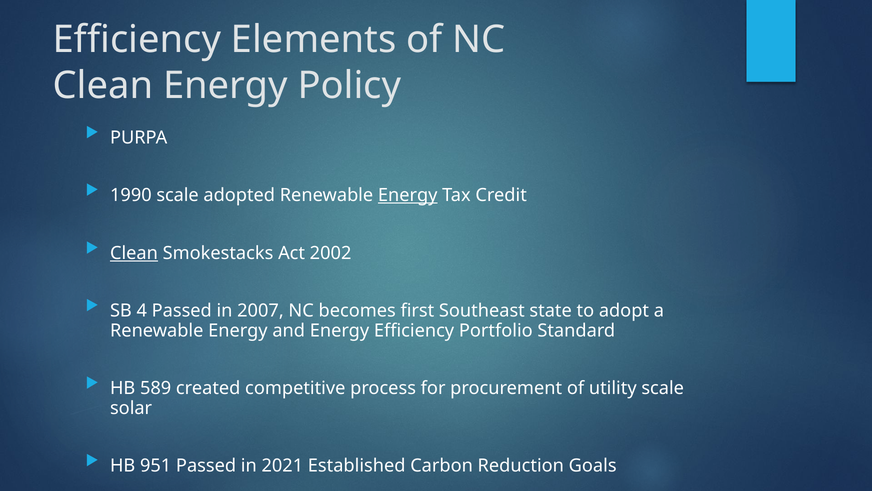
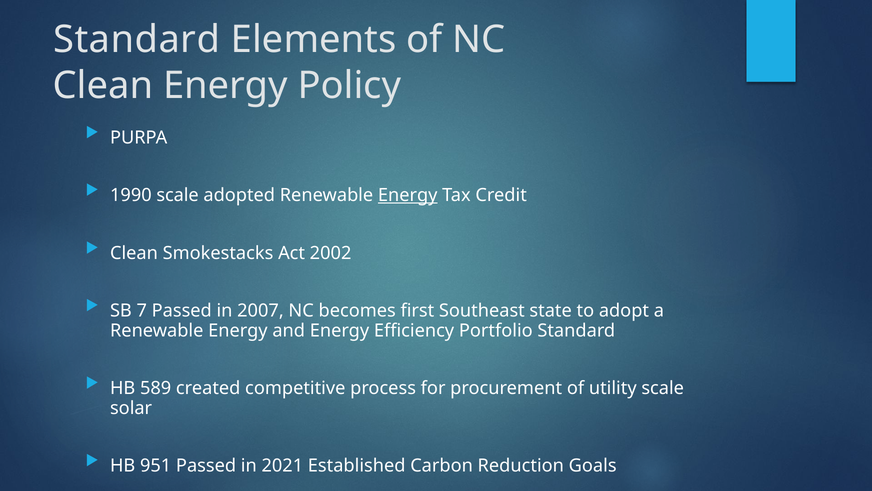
Efficiency: Efficiency -> Standard (137, 40)
Clean underline: present -> none (134, 253)
4: 4 -> 7 (142, 311)
